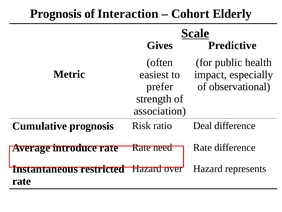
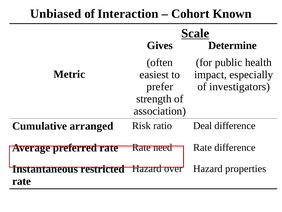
Prognosis: Prognosis -> Unbiased (56, 14)
Elderly: Elderly -> Known (232, 14)
Predictive: Predictive -> Determine (232, 45)
observational: observational -> investigators (240, 87)
Cumulative prognosis: prognosis -> arranged (91, 126)
introduce: introduce -> preferred (75, 148)
represents: represents -> properties (246, 168)
